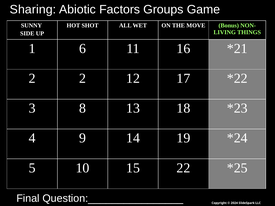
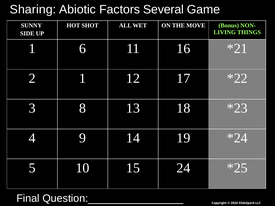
Groups: Groups -> Several (163, 10)
2 2: 2 -> 1 (83, 78)
22: 22 -> 24 (183, 168)
